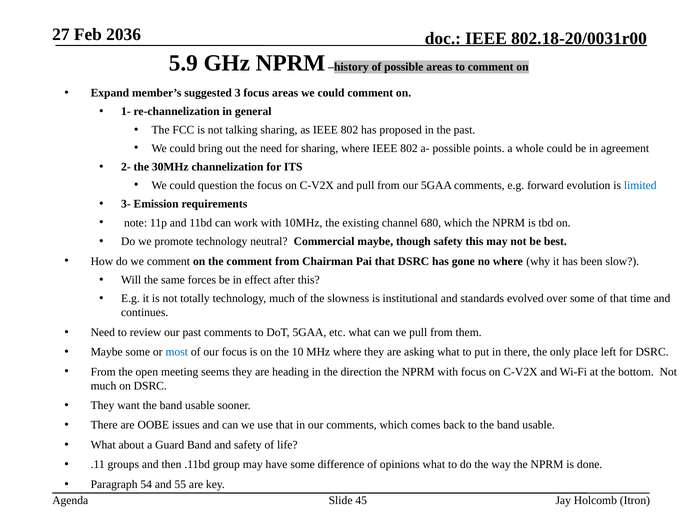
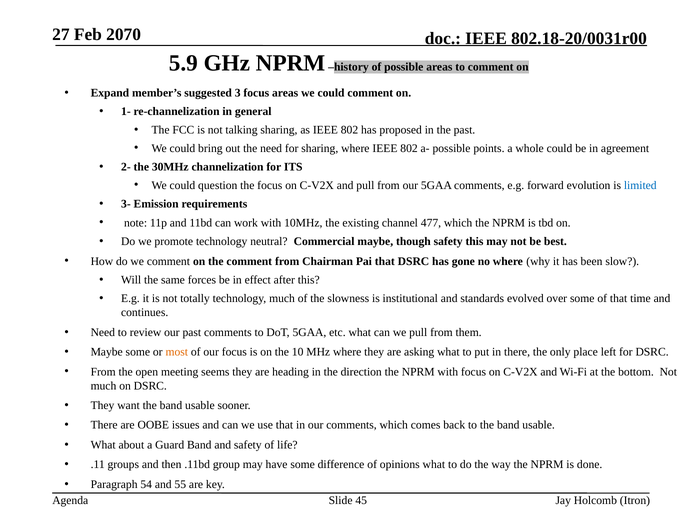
2036: 2036 -> 2070 (124, 35)
680: 680 -> 477 (431, 223)
most colour: blue -> orange (177, 352)
